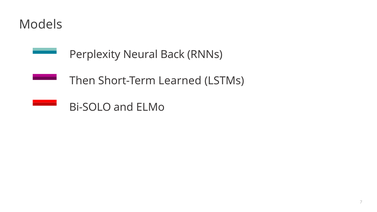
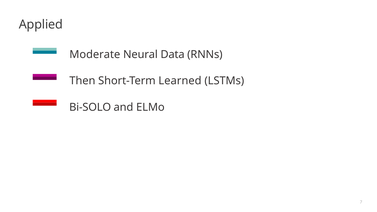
Models: Models -> Applied (41, 25)
Perplexity: Perplexity -> Moderate (95, 54)
Back: Back -> Data (173, 54)
